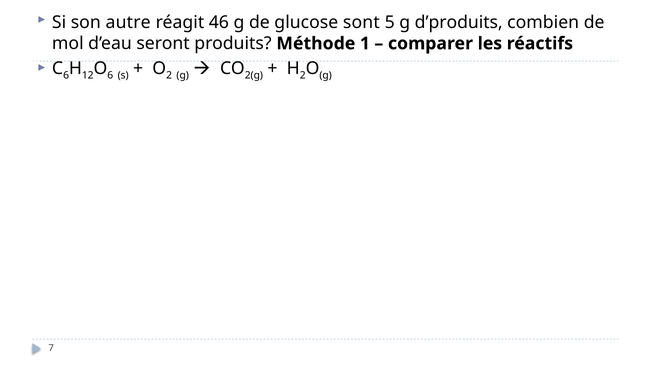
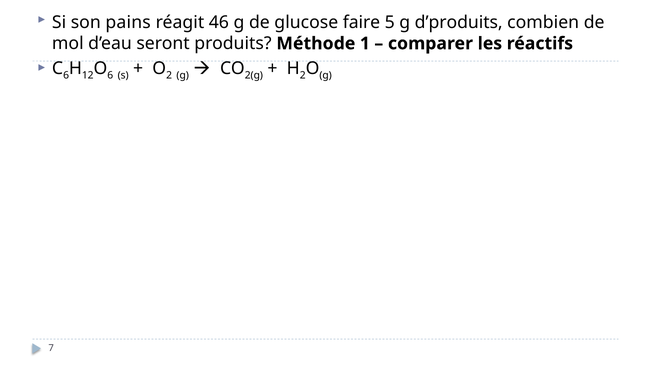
autre: autre -> pains (128, 22)
sont: sont -> faire (361, 22)
